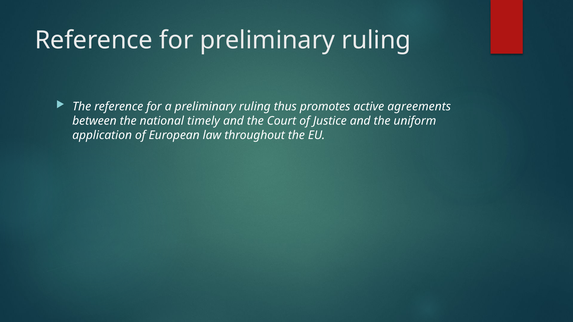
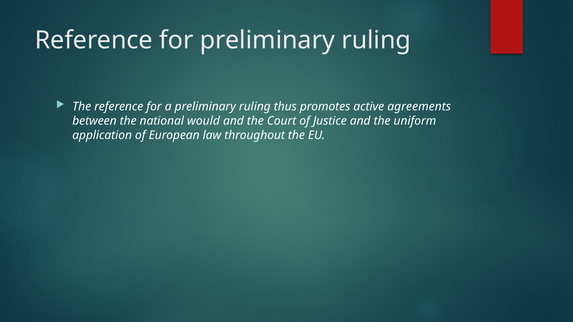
timely: timely -> would (204, 121)
